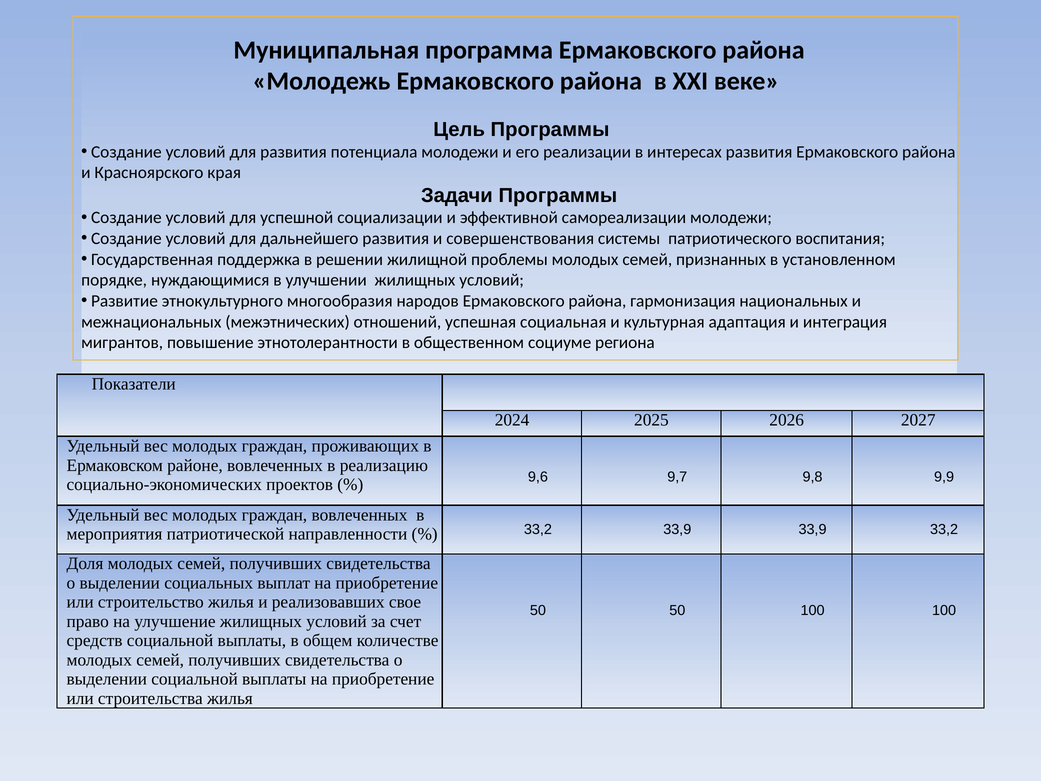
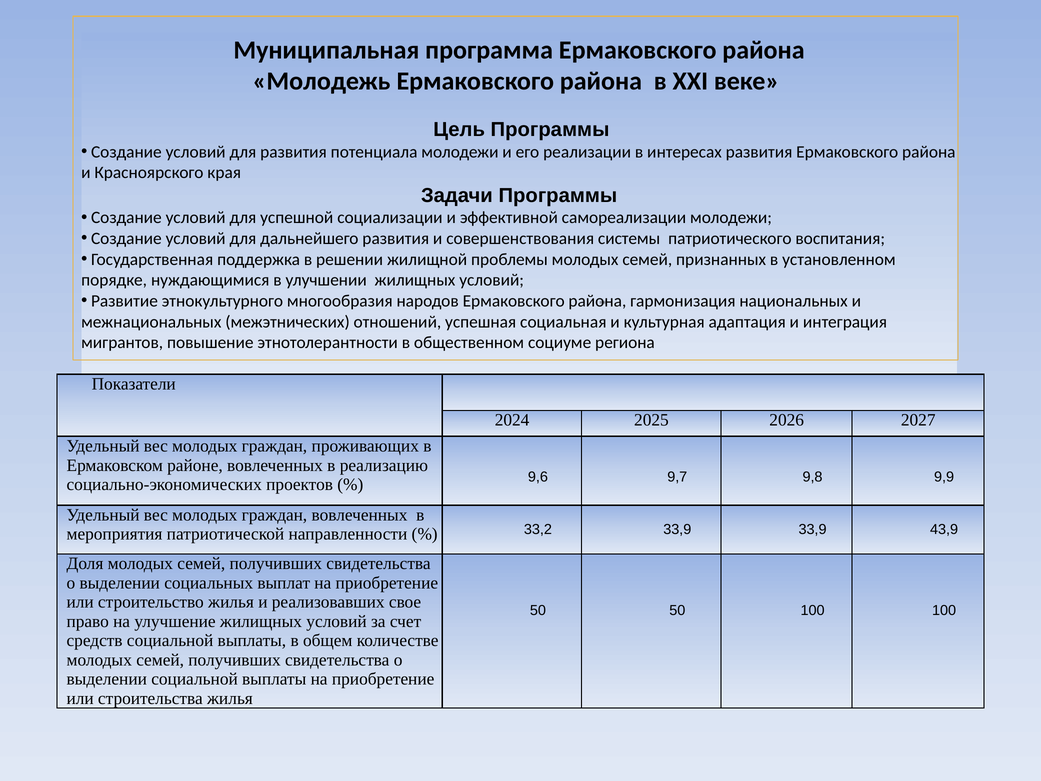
33,2: 33,2 -> 43,9 (944, 529)
